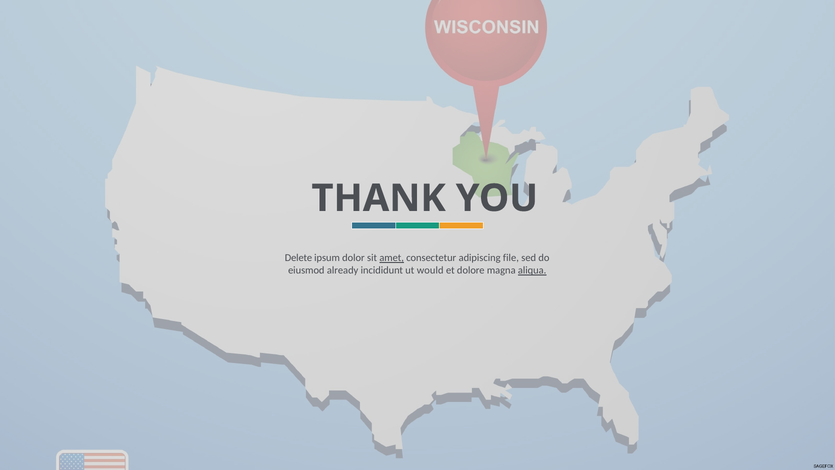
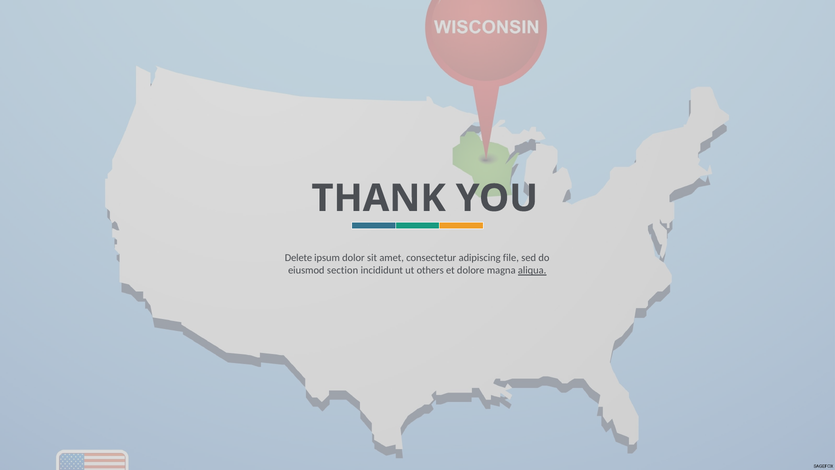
amet underline: present -> none (392, 258)
already: already -> section (343, 270)
would: would -> others (430, 270)
